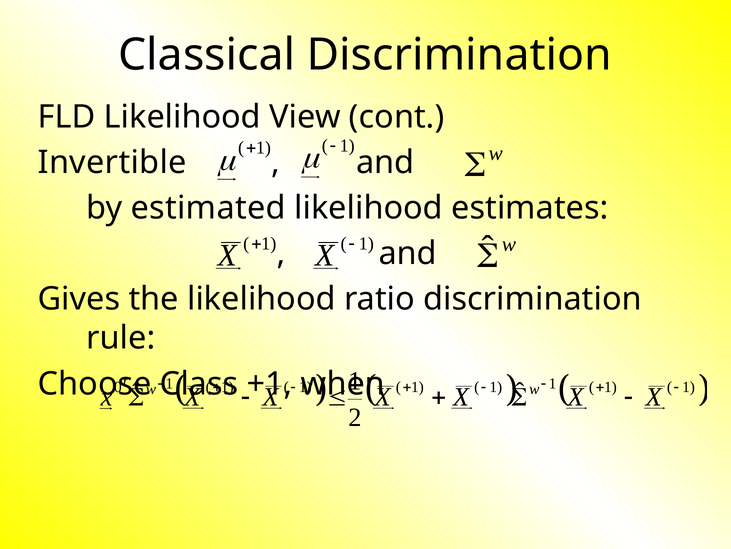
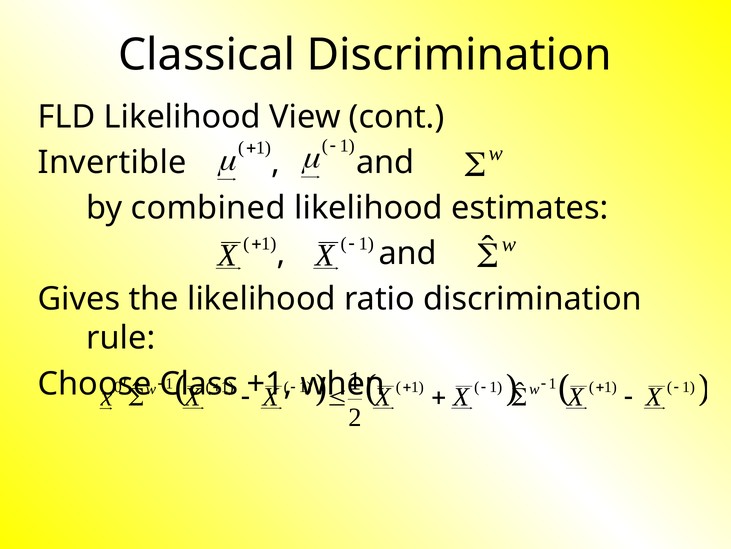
estimated: estimated -> combined (208, 208)
